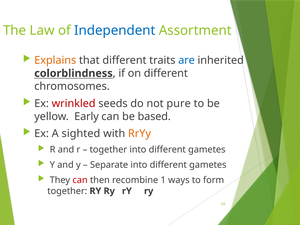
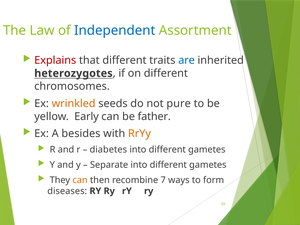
Explains colour: orange -> red (55, 60)
colorblindness: colorblindness -> heterozygotes (73, 73)
wrinkled colour: red -> orange (74, 104)
based: based -> father (154, 116)
sighted: sighted -> besides (81, 134)
together: together -> diabetes (108, 150)
can colour: red -> orange (80, 180)
1: 1 -> 7 (163, 180)
together: together -> diseases (67, 191)
